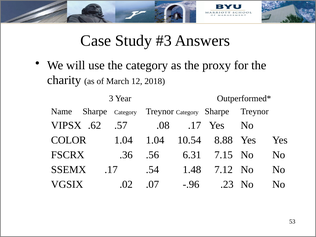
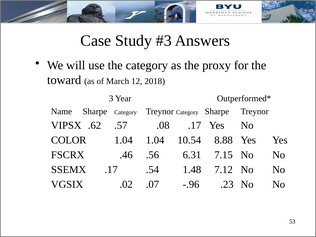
charity: charity -> toward (64, 80)
.36: .36 -> .46 (126, 155)
